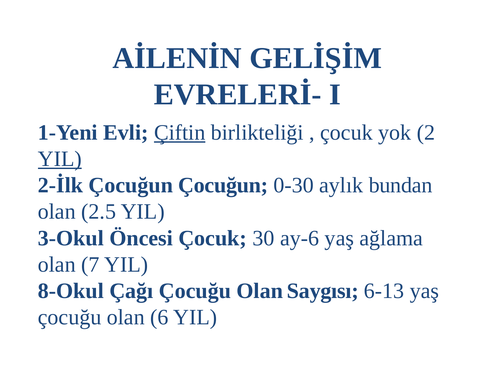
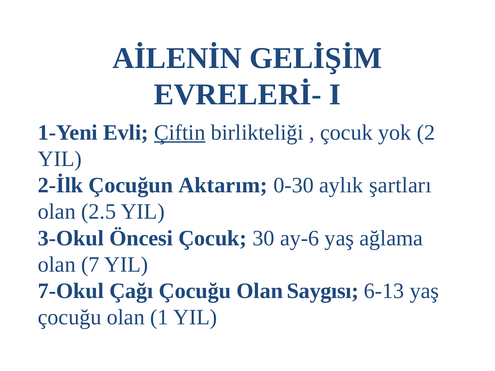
YIL underline: present -> none (60, 159)
Çocuğun Çocuğun: Çocuğun -> Aktarım (223, 185)
bundan: bundan -> şartları (400, 185)
8-Okul: 8-Okul -> 7-Okul (71, 291)
6: 6 -> 1 (159, 317)
